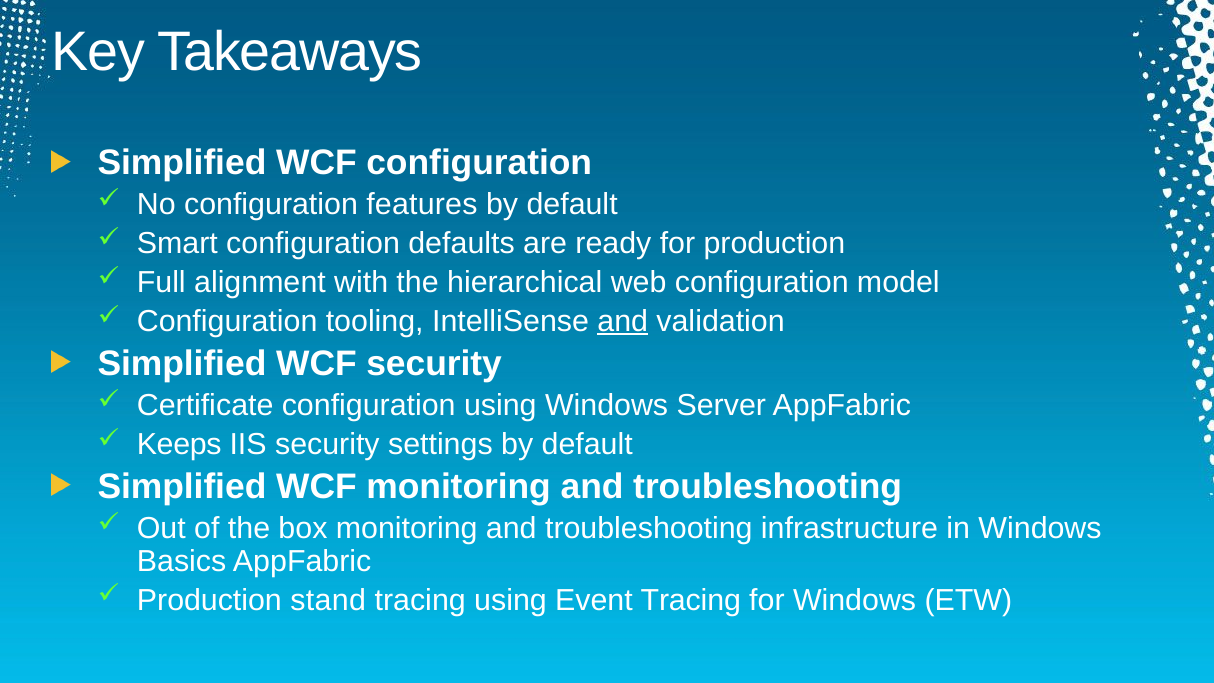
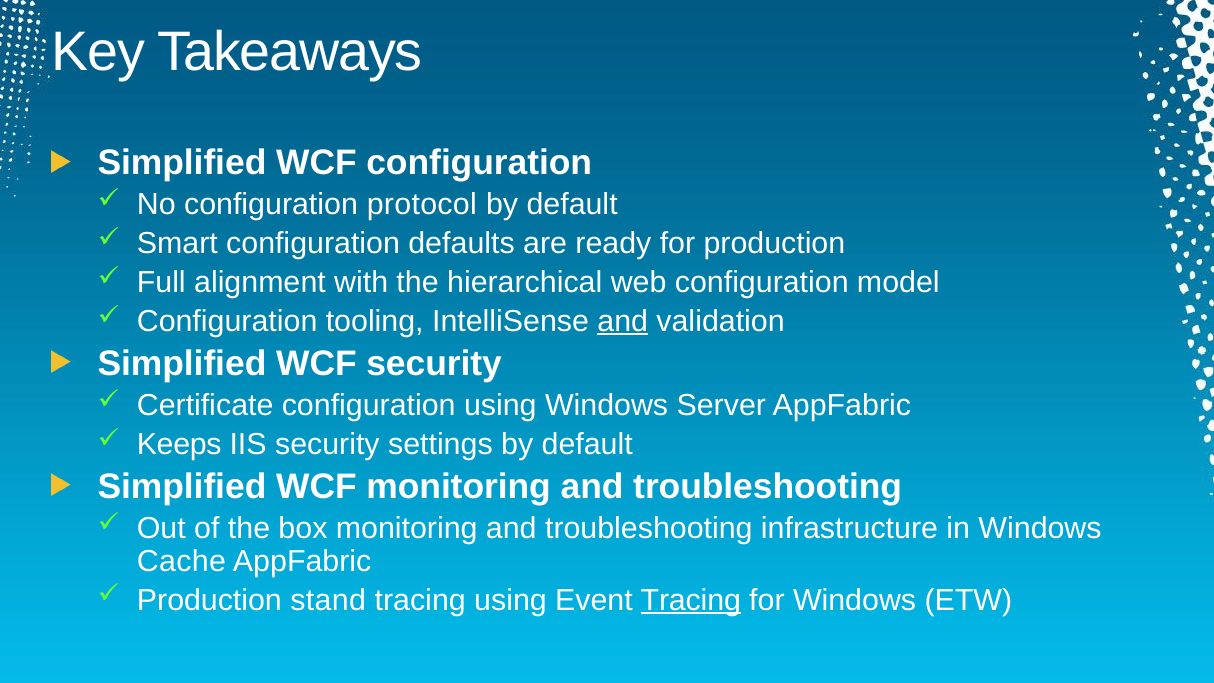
features: features -> protocol (422, 205)
Basics: Basics -> Cache (181, 561)
Tracing underline: none -> present (691, 600)
